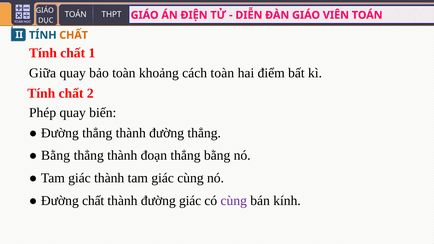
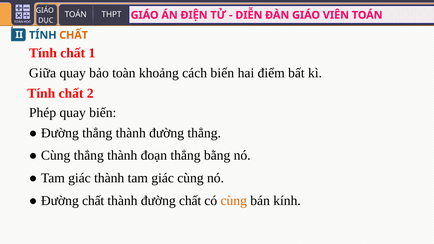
cách toàn: toàn -> biến (222, 73)
Bằng: Bằng -> Cùng (56, 155)
thành đường giác: giác -> chất (190, 201)
cùng colour: purple -> orange (234, 201)
